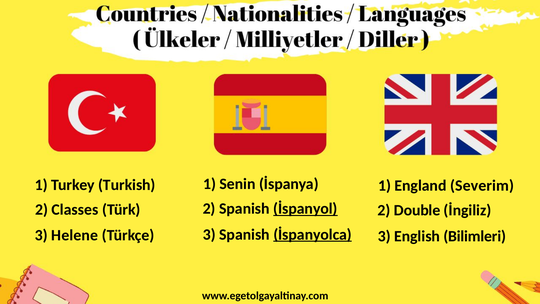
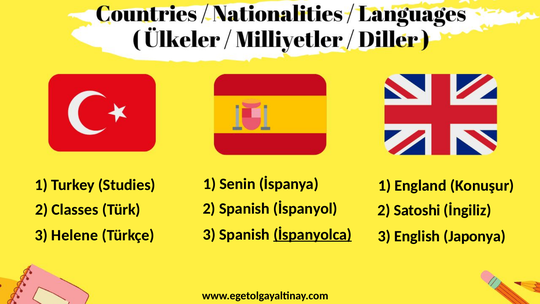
Turkish: Turkish -> Studies (127, 185)
Severim: Severim -> Konuşur (482, 186)
İspanyol underline: present -> none (305, 208)
Double: Double -> Satoshi (417, 210)
Bilimleri: Bilimleri -> Japonya (475, 236)
